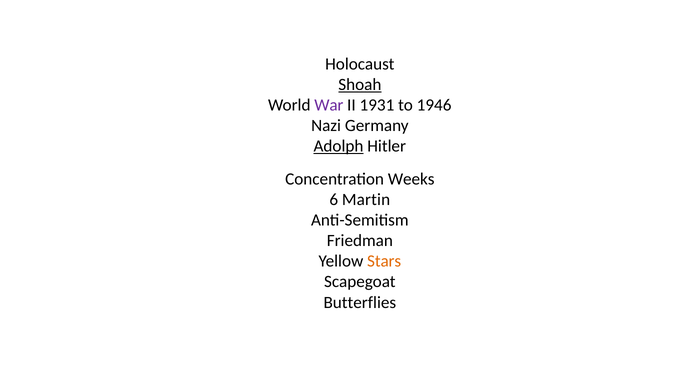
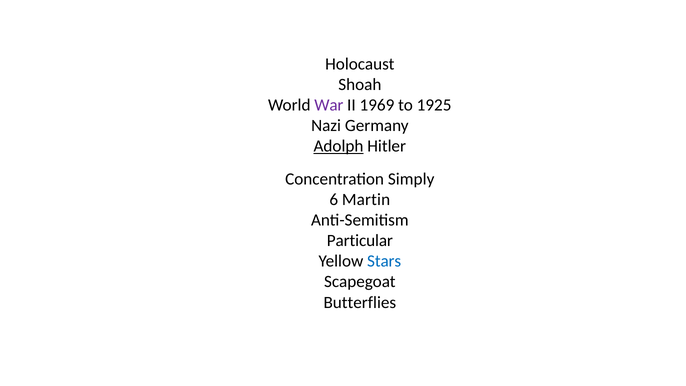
Shoah underline: present -> none (360, 84)
1931: 1931 -> 1969 (377, 105)
1946: 1946 -> 1925 (434, 105)
Weeks: Weeks -> Simply (411, 179)
Friedman: Friedman -> Particular (360, 241)
Stars colour: orange -> blue (384, 261)
